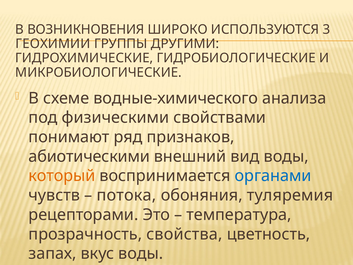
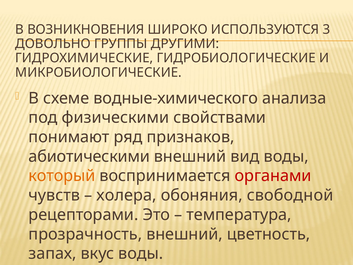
ГЕОХИМИИ: ГЕОХИМИИ -> ДОВОЛЬНО (53, 44)
органами colour: blue -> red (273, 176)
потока: потока -> холера (126, 195)
туляремия: туляремия -> свободной (290, 195)
прозрачность свойства: свойства -> внешний (184, 234)
